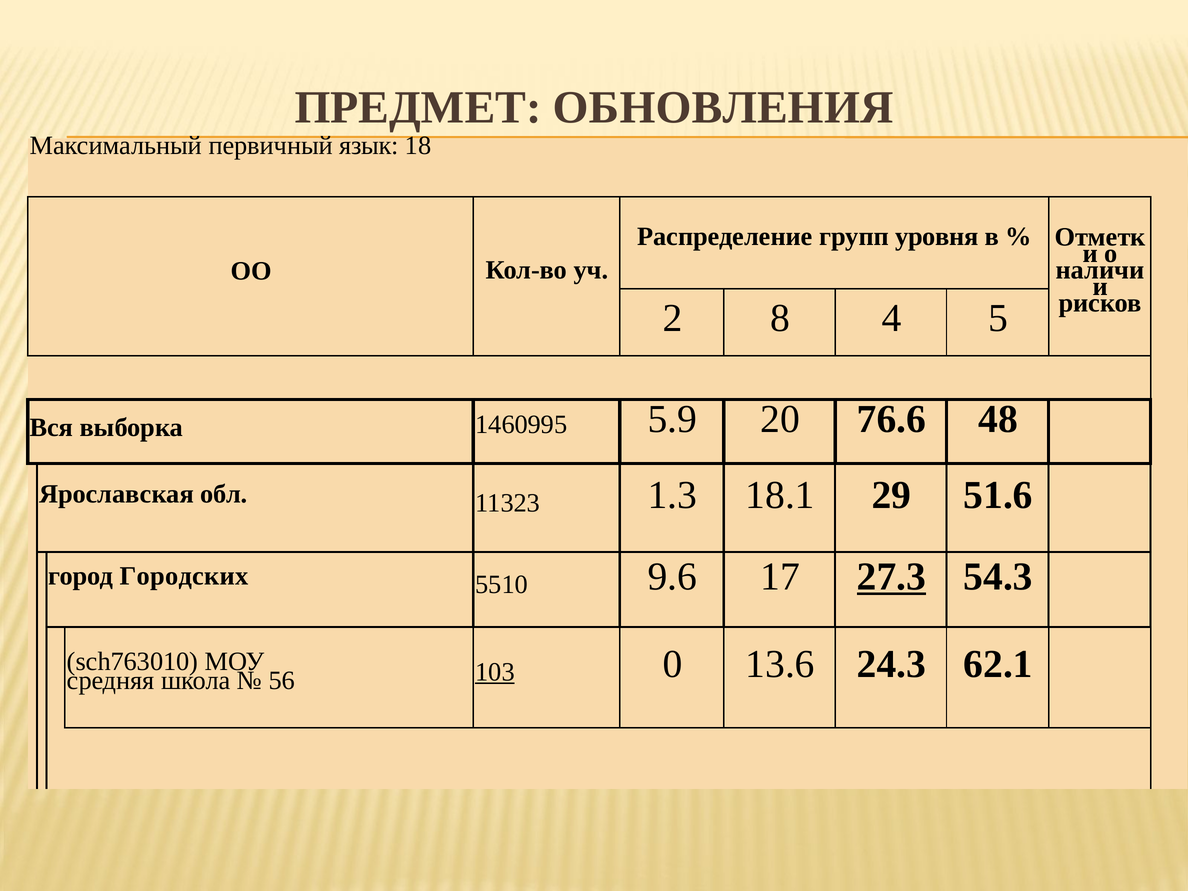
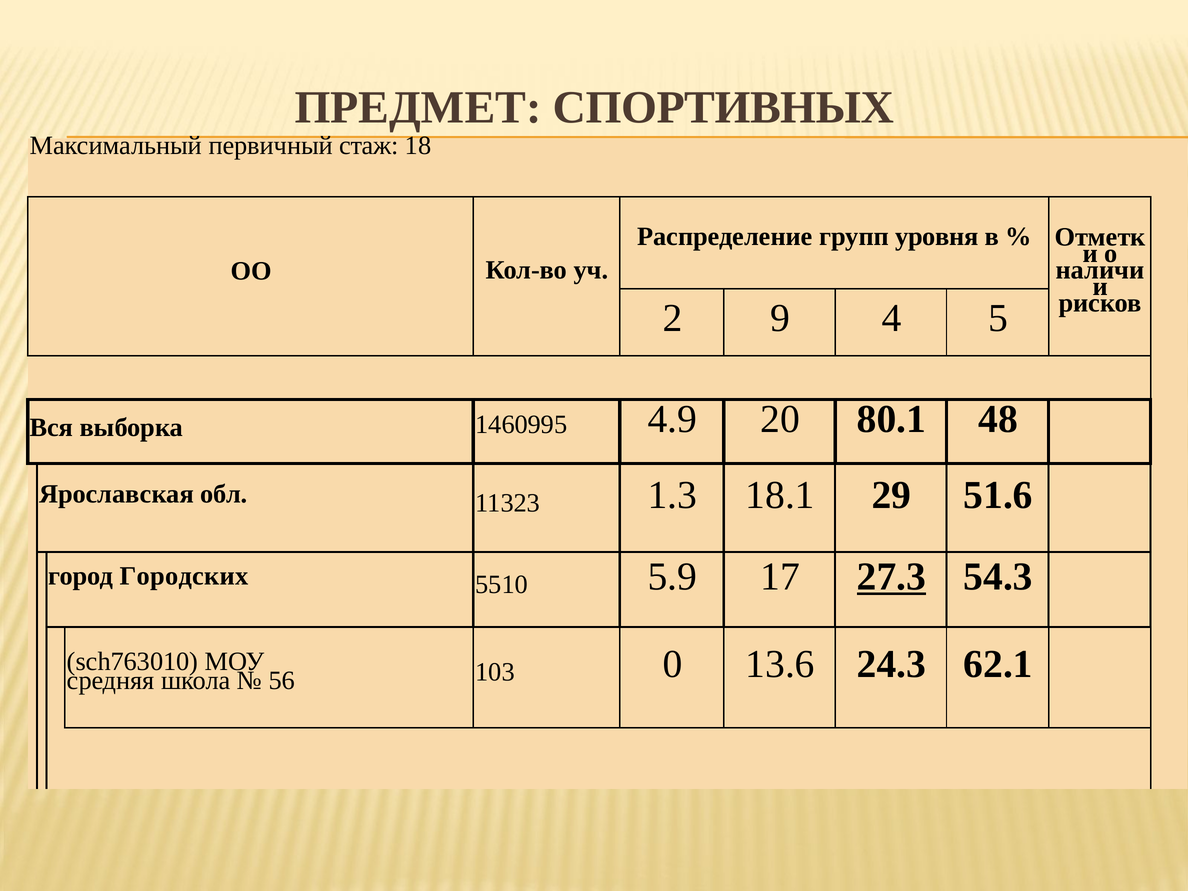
ОБНОВЛЕНИЯ: ОБНОВЛЕНИЯ -> СПОРТИВНЫХ (723, 108)
язык: язык -> стаж (369, 145)
8: 8 -> 9 (780, 318)
5.9: 5.9 -> 4.9 (672, 419)
76.6: 76.6 -> 80.1 (891, 419)
9.6: 9.6 -> 5.9 (672, 577)
103 underline: present -> none (495, 672)
